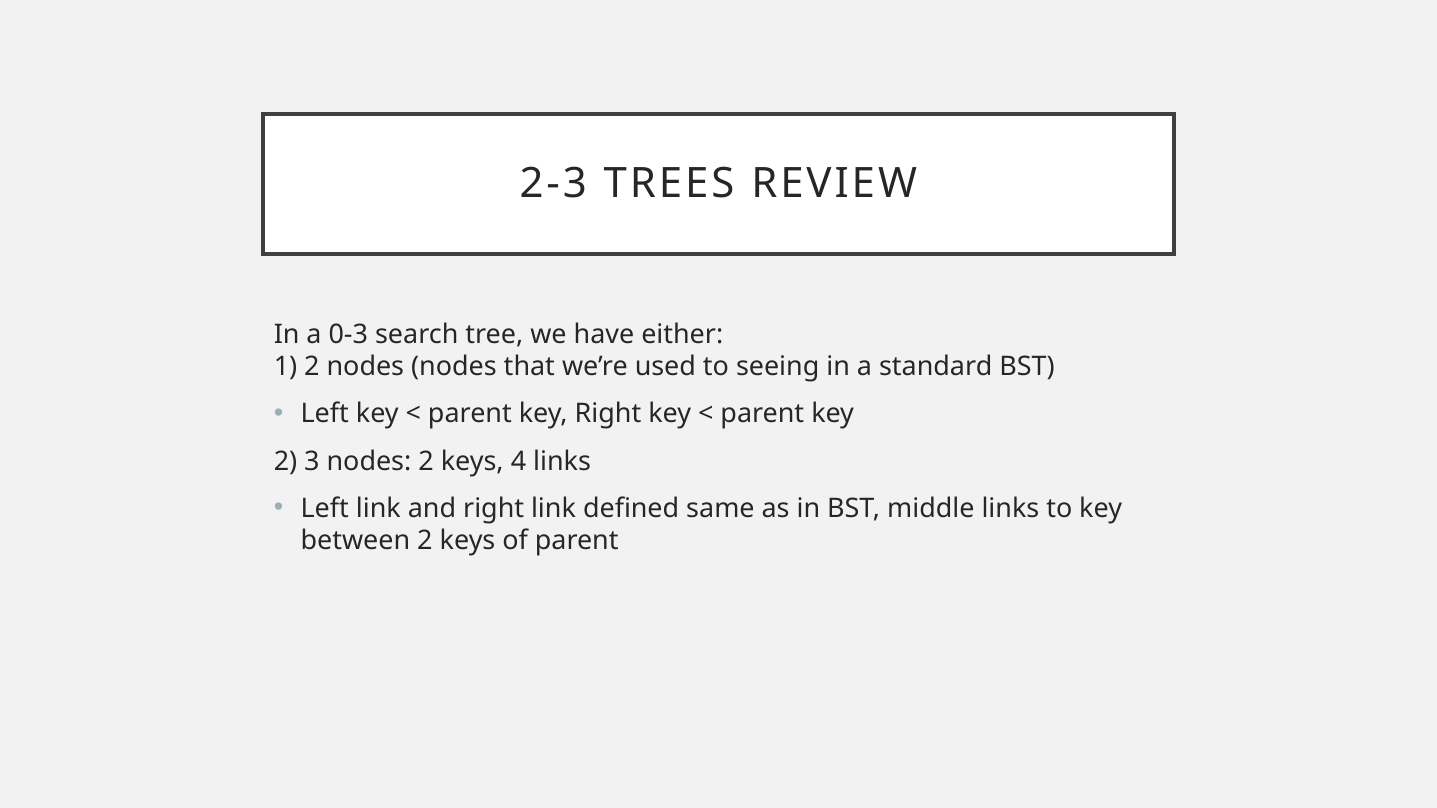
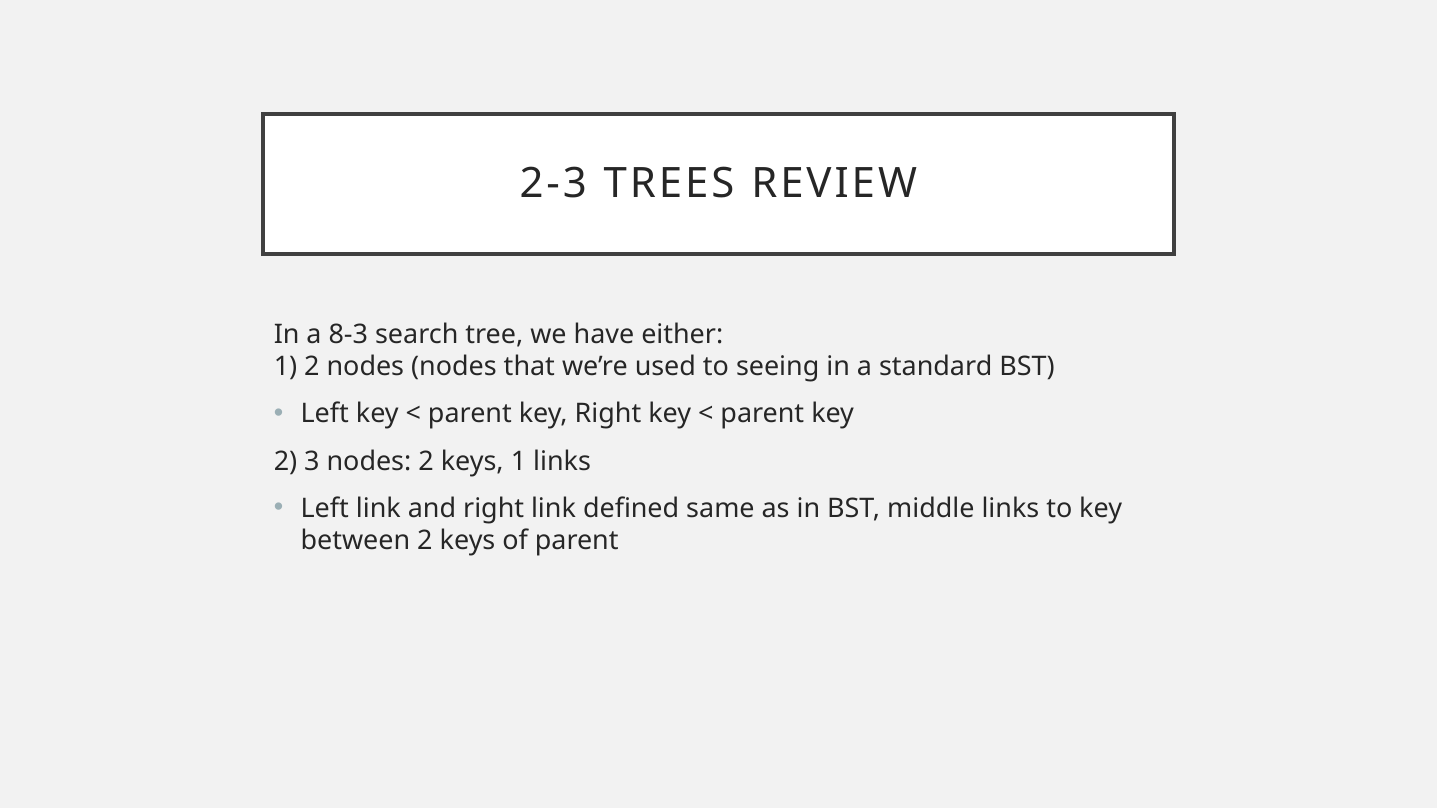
0-3: 0-3 -> 8-3 (348, 334)
keys 4: 4 -> 1 (518, 461)
